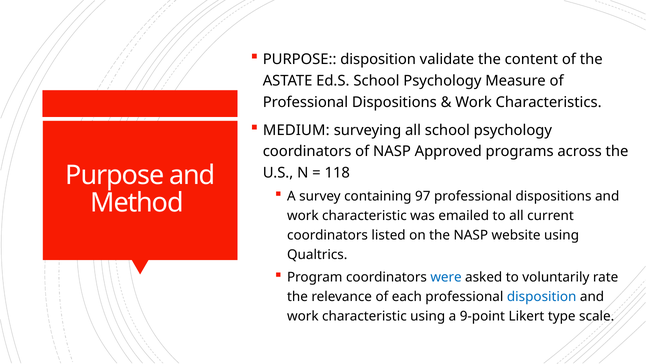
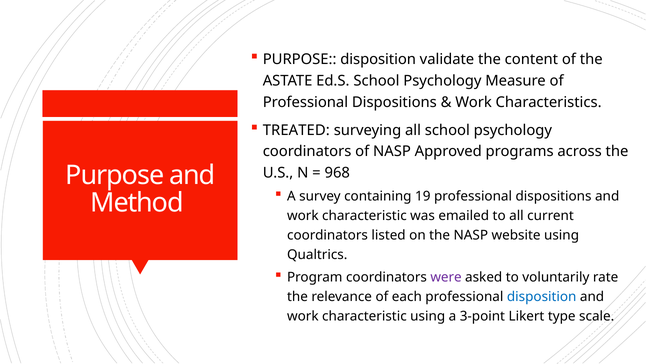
MEDIUM: MEDIUM -> TREATED (296, 130)
118: 118 -> 968 (337, 173)
97: 97 -> 19 (423, 196)
were colour: blue -> purple (446, 277)
9-point: 9-point -> 3-point (482, 316)
